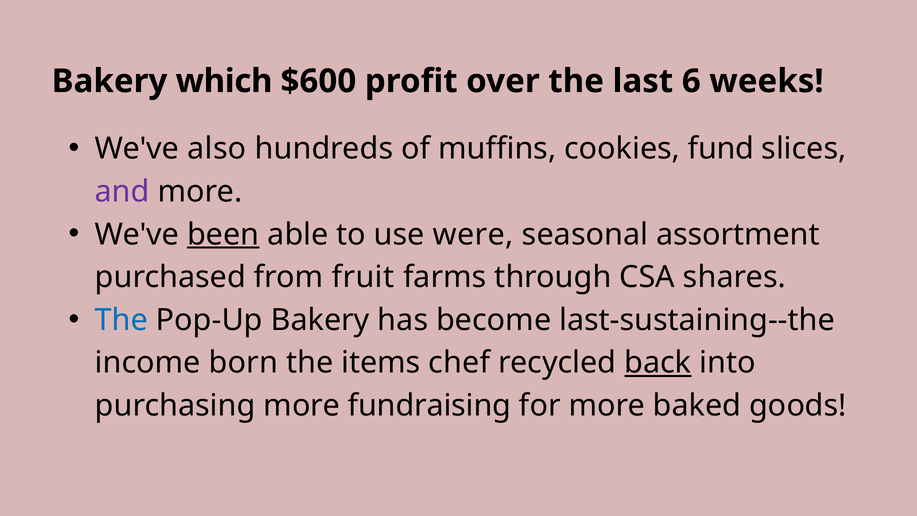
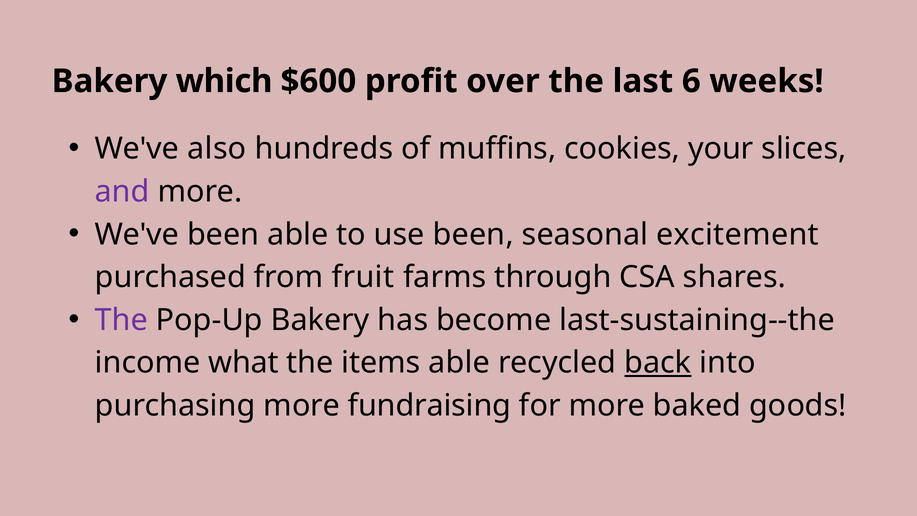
fund: fund -> your (721, 149)
been underline: present -> none (223, 234)
use were: were -> been (473, 234)
assortment: assortment -> excitement (738, 234)
The colour: blue -> purple (121, 320)
born: born -> what (244, 363)
items chef: chef -> able (459, 363)
